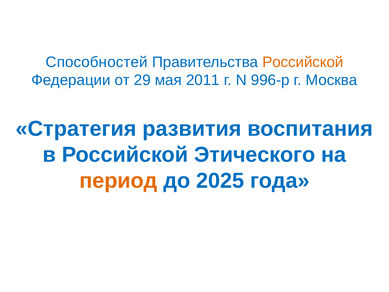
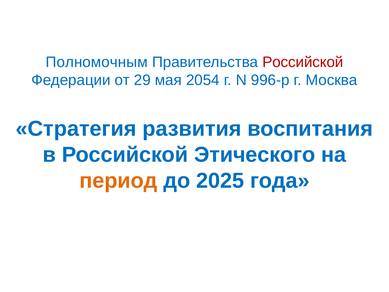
Способностей: Способностей -> Полномочным (97, 62)
Российской colour: orange -> red (303, 62)
2011: 2011 -> 2054 (203, 80)
